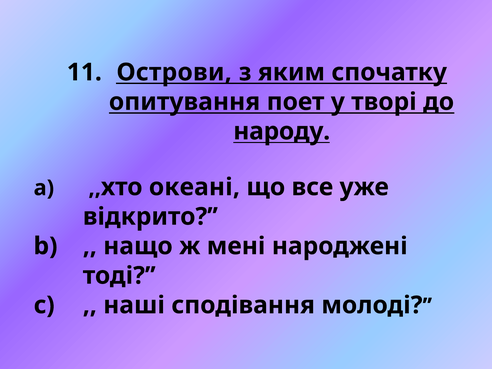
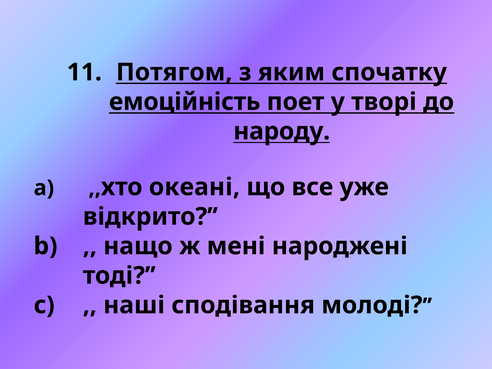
Острови: Острови -> Потягом (174, 72)
опитування: опитування -> емоційність (185, 102)
